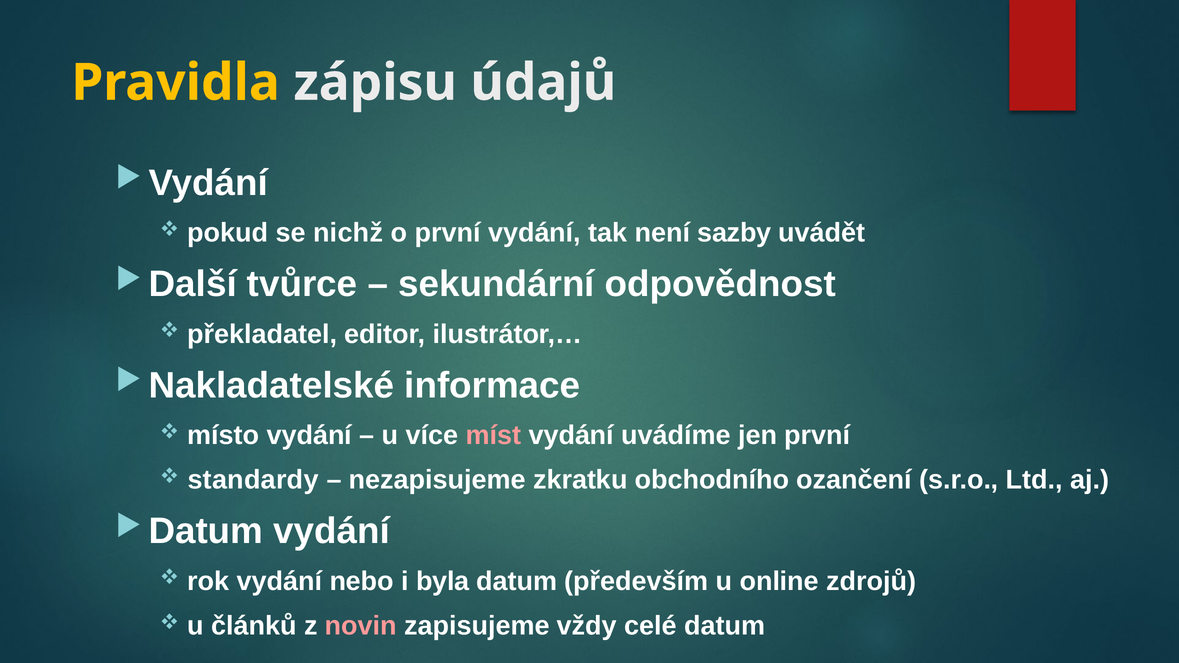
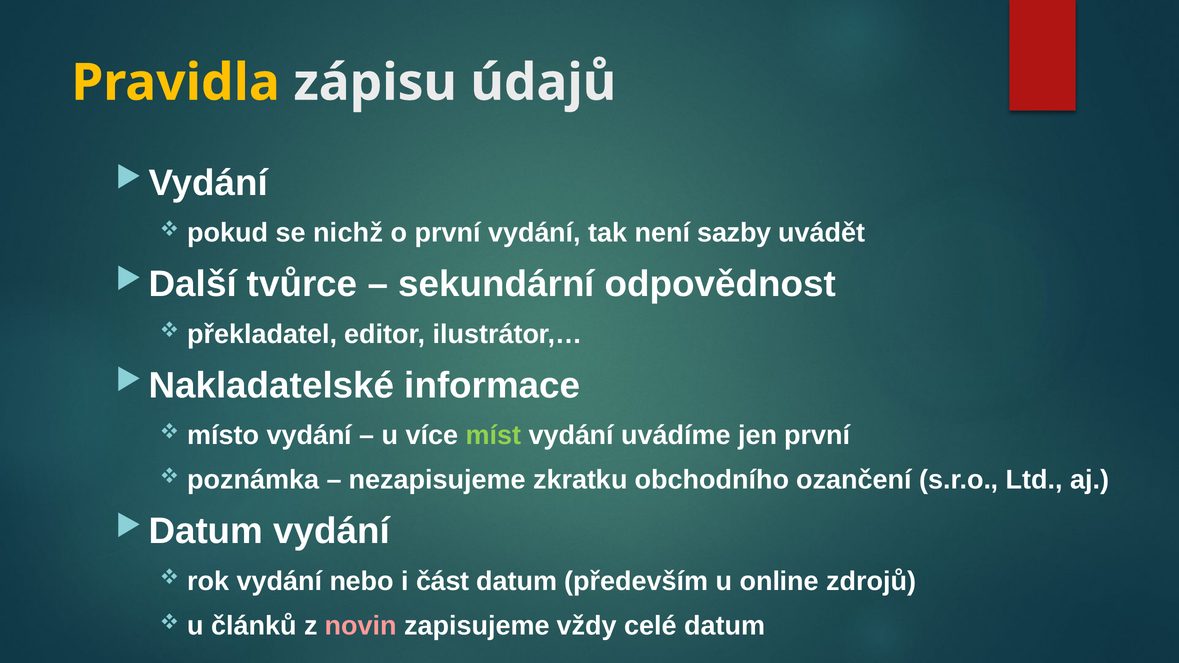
míst colour: pink -> light green (493, 435)
standardy: standardy -> poznámka (253, 480)
byla: byla -> část (443, 581)
